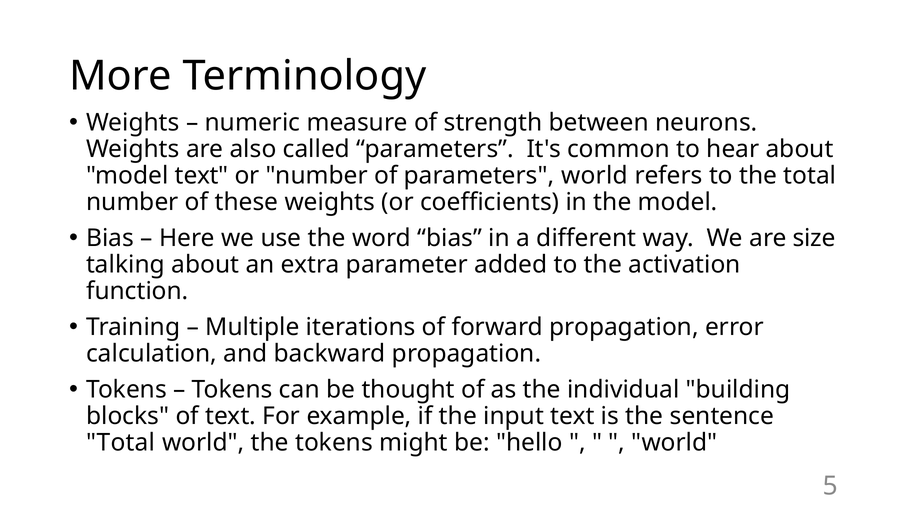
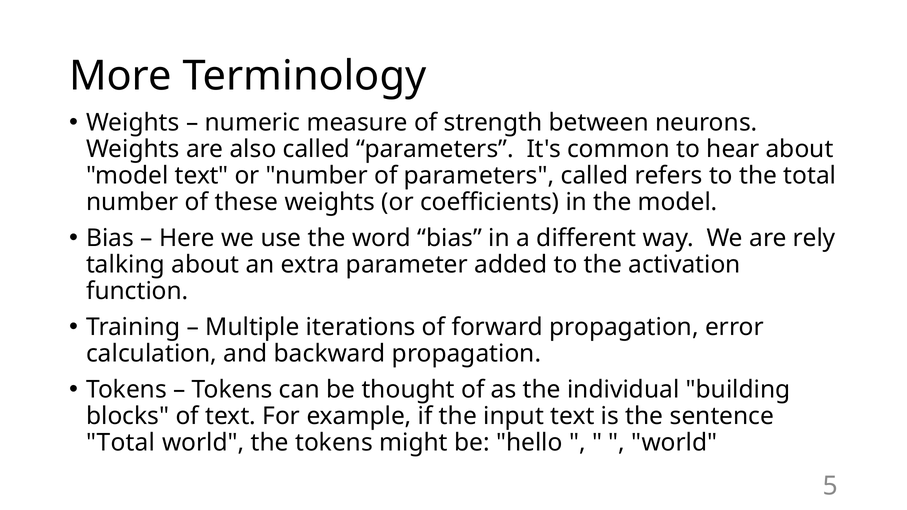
parameters world: world -> called (595, 176)
size: size -> rely (814, 238)
